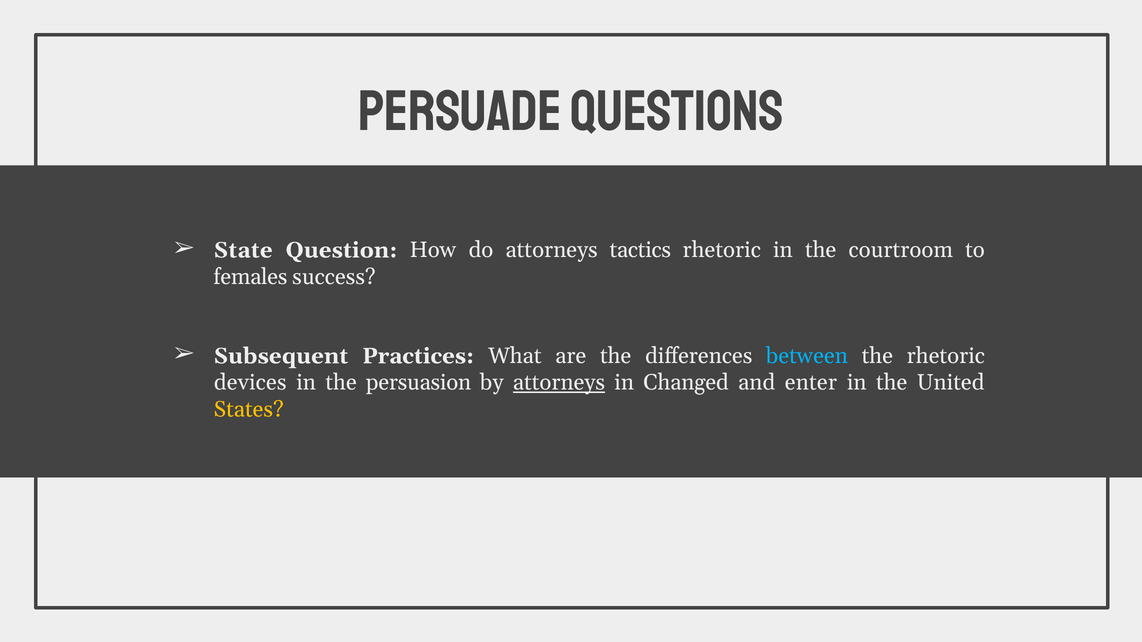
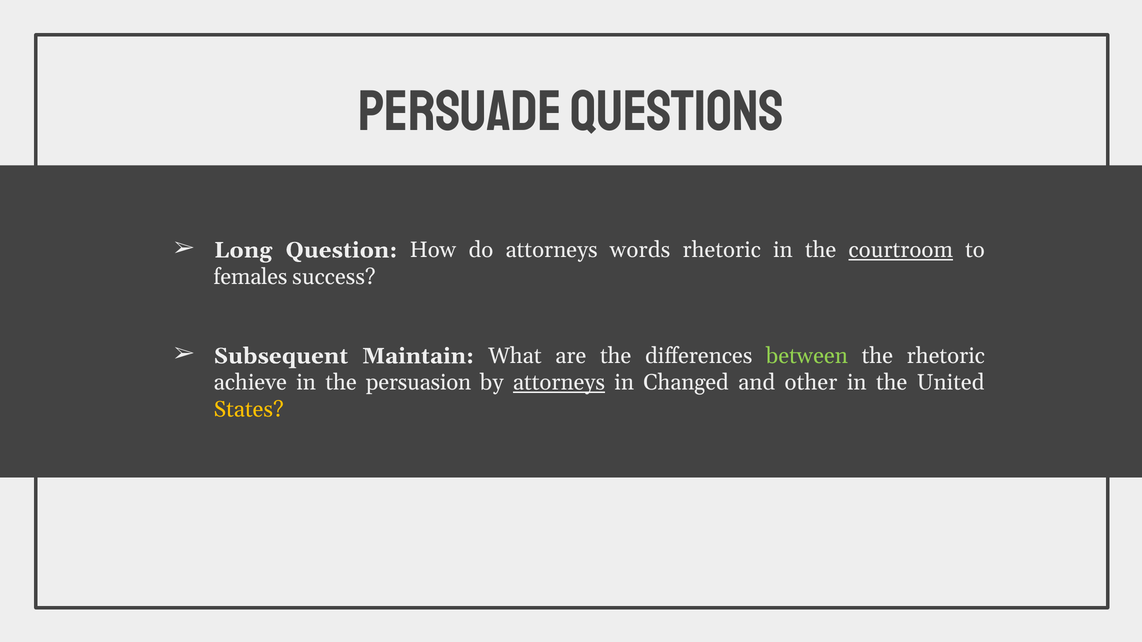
State: State -> Long (243, 250)
tactics: tactics -> words (640, 250)
courtroom underline: none -> present (901, 250)
Practices: Practices -> Maintain (418, 356)
between colour: light blue -> light green (807, 356)
devices: devices -> achieve (250, 383)
enter: enter -> other (811, 383)
